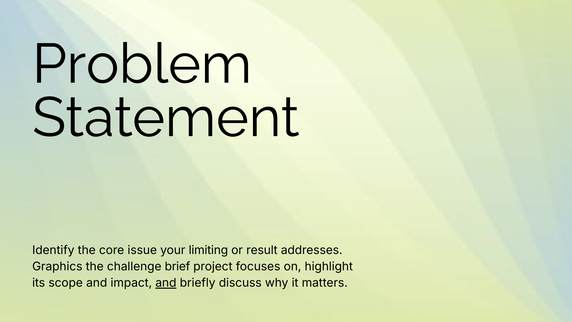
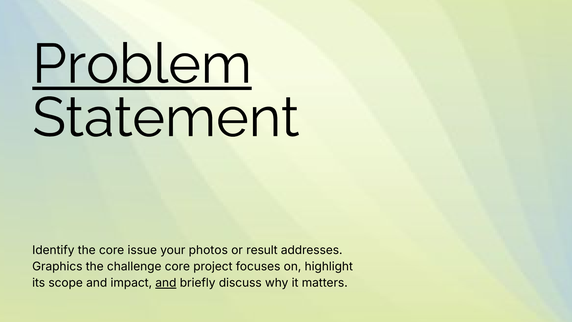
Problem underline: none -> present (142, 64)
limiting: limiting -> photos (208, 250)
challenge brief: brief -> core (177, 266)
